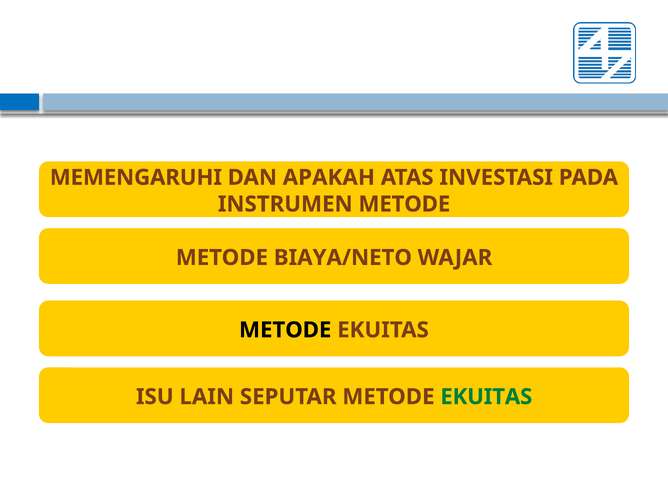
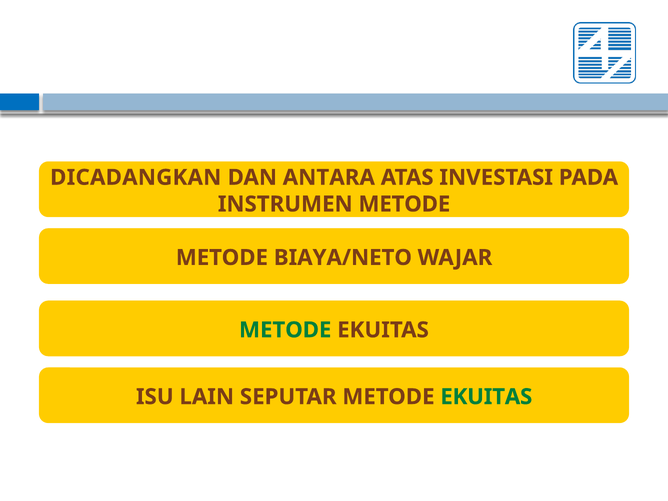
MEMENGARUHI: MEMENGARUHI -> DICADANGKAN (136, 177)
APAKAH: APAKAH -> ANTARA (329, 177)
METODE colour: black -> green (285, 330)
